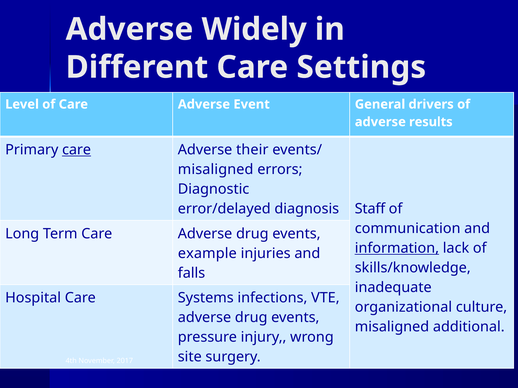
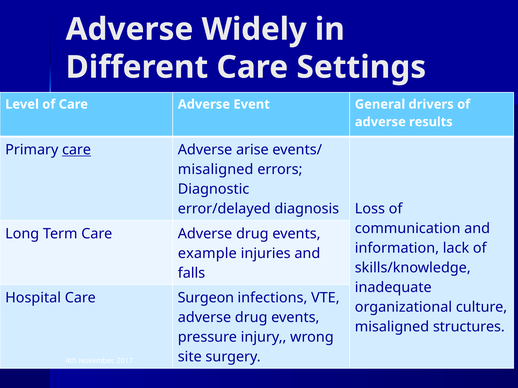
their: their -> arise (252, 150)
Staff: Staff -> Loss (370, 209)
information underline: present -> none (397, 248)
Systems: Systems -> Surgeon (206, 298)
additional: additional -> structures (469, 327)
